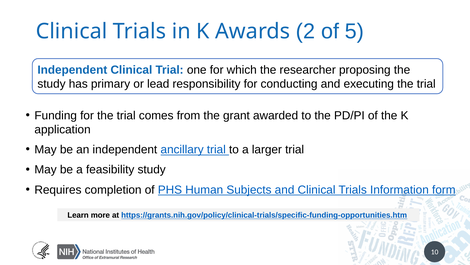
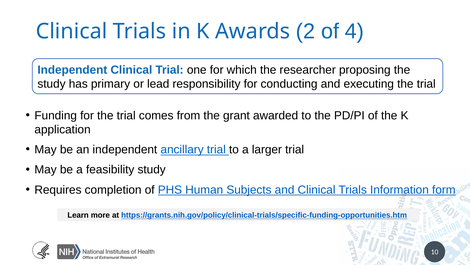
5: 5 -> 4 (355, 31)
